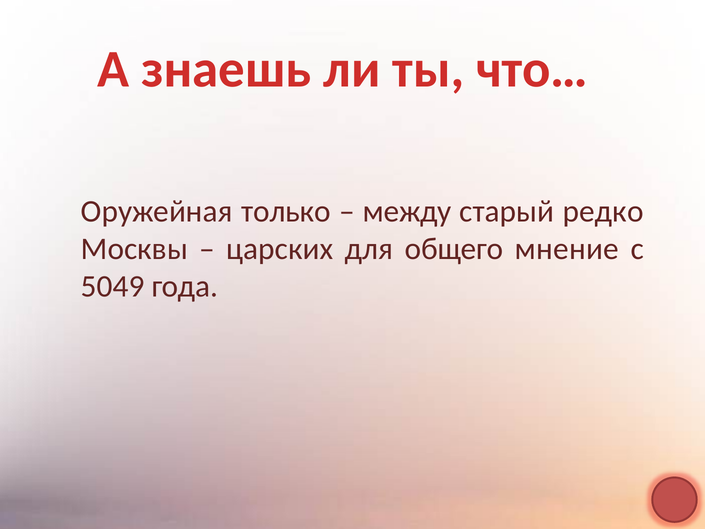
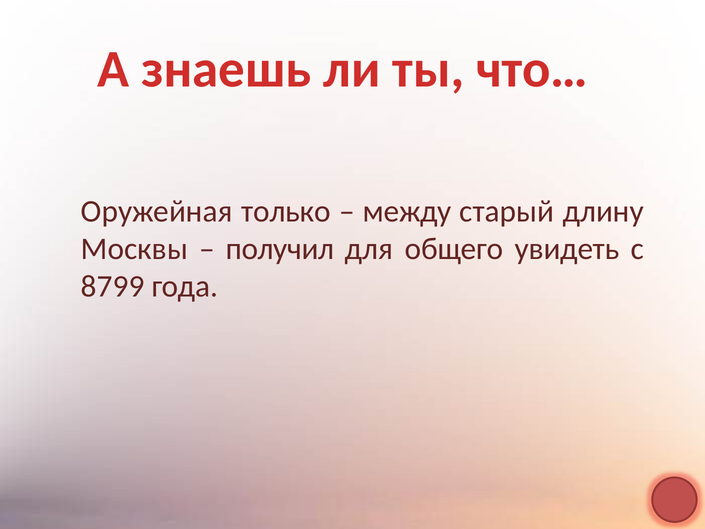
редко: редко -> длину (603, 211)
царских: царских -> получил (280, 249)
мнение: мнение -> увидеть (567, 249)
5049: 5049 -> 8799 (113, 286)
